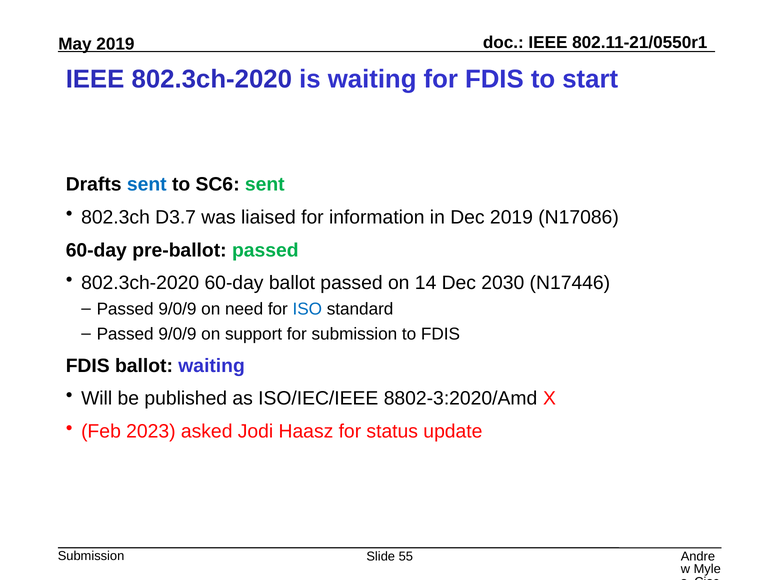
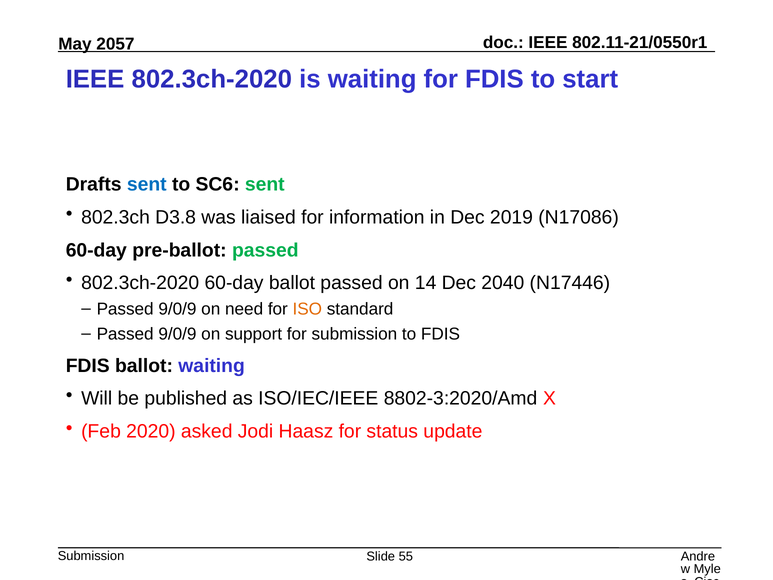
2019: 2019 -> 2057 (115, 44)
D3.7: D3.7 -> D3.8 (176, 217)
2030: 2030 -> 2040 (503, 283)
ISO colour: blue -> orange (307, 309)
2023: 2023 -> 2020 (151, 431)
